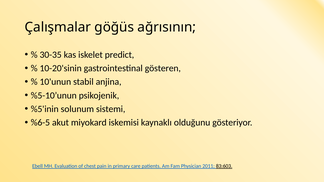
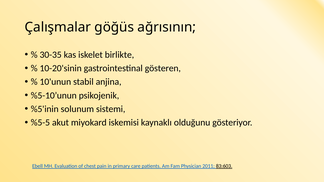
predict: predict -> birlikte (119, 55)
%6-5: %6-5 -> %5-5 (40, 123)
